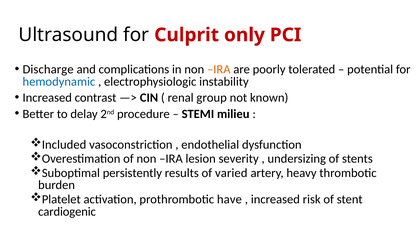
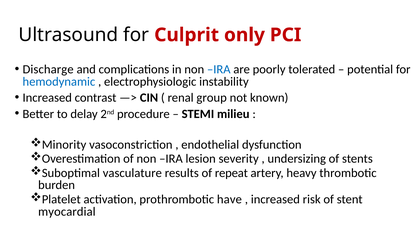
IRA colour: orange -> blue (219, 69)
Included: Included -> Minority (64, 145)
persistently: persistently -> vasculature (132, 173)
varied: varied -> repeat (231, 173)
cardiogenic: cardiogenic -> myocardial (67, 212)
